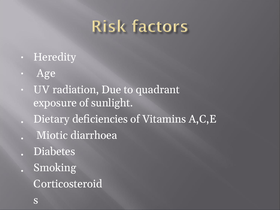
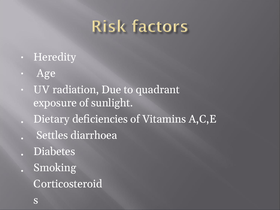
Miotic: Miotic -> Settles (52, 135)
